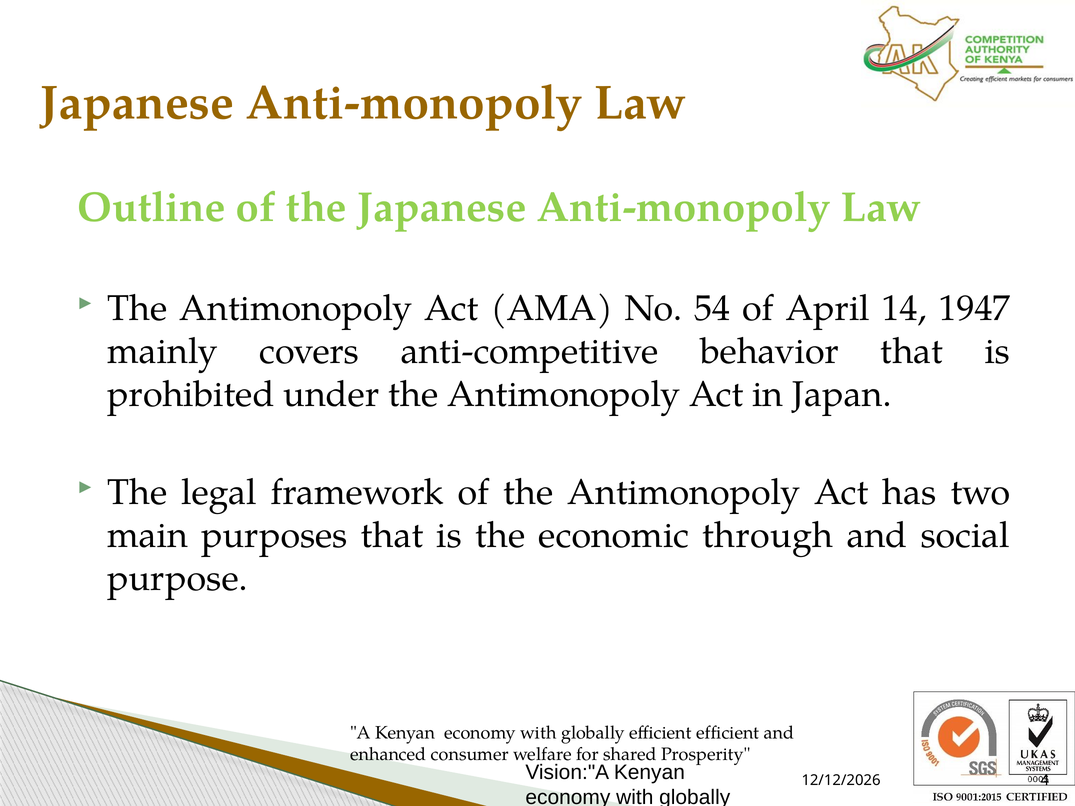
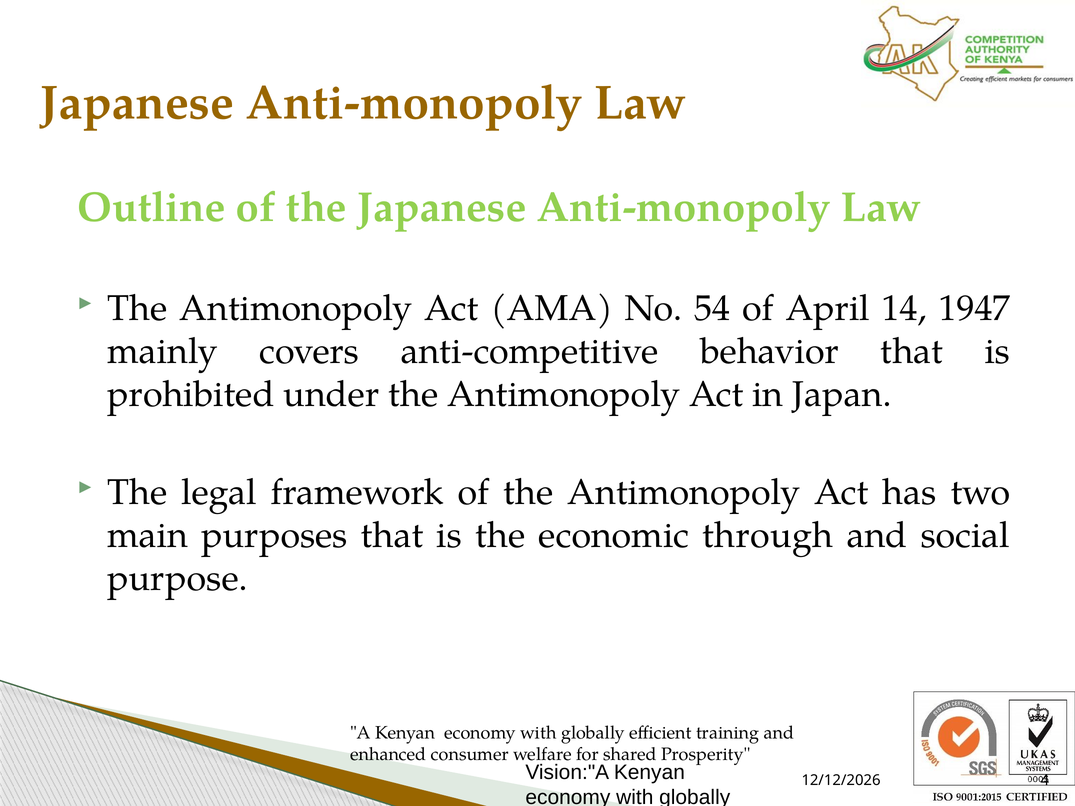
efficient efficient: efficient -> training (728, 733)
